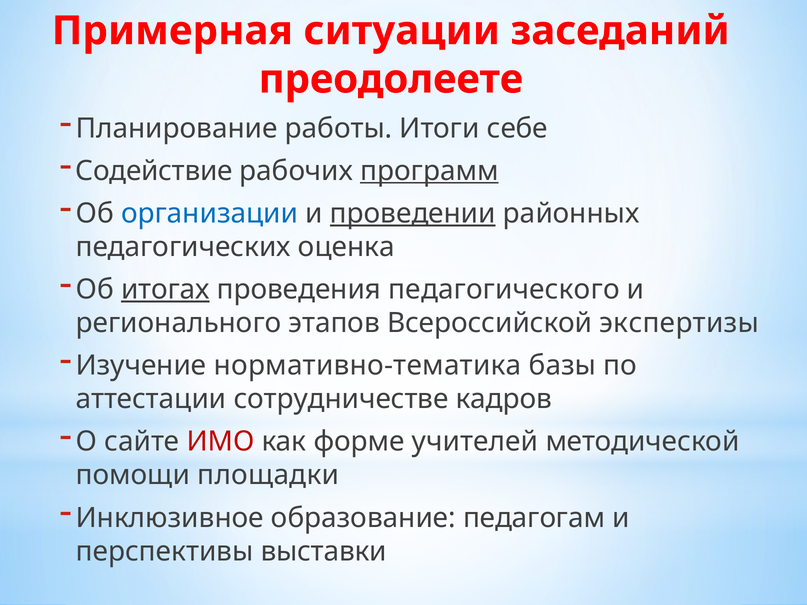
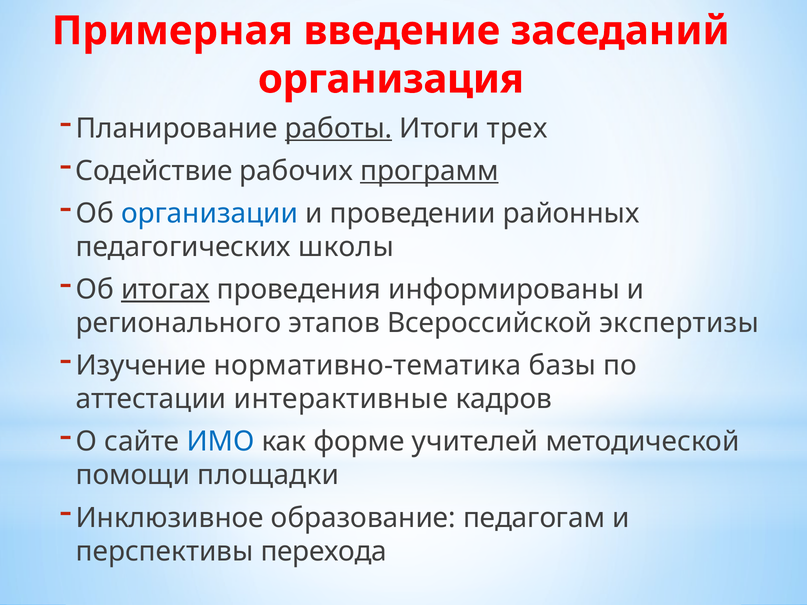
ситуации: ситуации -> введение (402, 31)
преодолеете: преодолеете -> организация (391, 79)
работы underline: none -> present (339, 128)
себе: себе -> трех (517, 128)
проведении underline: present -> none (413, 213)
оценка: оценка -> школы (346, 247)
педагогического: педагогического -> информированы (504, 290)
сотрудничестве: сотрудничестве -> интерактивные (341, 399)
ИМО colour: red -> blue (220, 442)
выставки: выставки -> перехода (324, 552)
